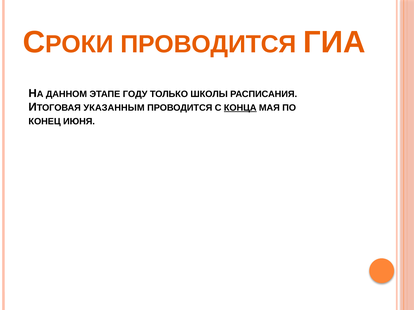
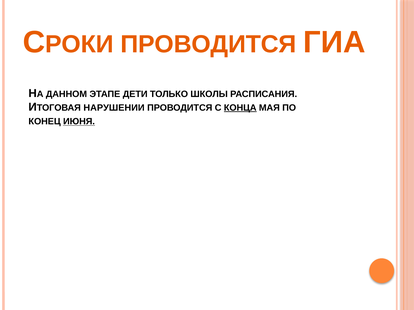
ГОДУ: ГОДУ -> ДЕТИ (135, 94)
УКАЗАННЫМ: УКАЗАННЫМ -> НАРУШЕНИИ (114, 108)
ИЮНЯ underline: none -> present (79, 122)
